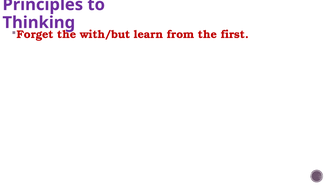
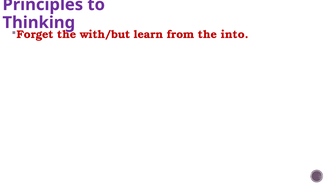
first: first -> into (235, 35)
